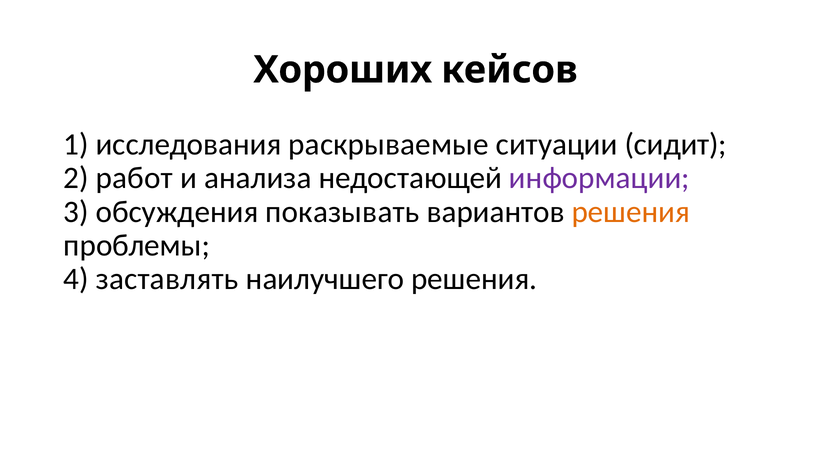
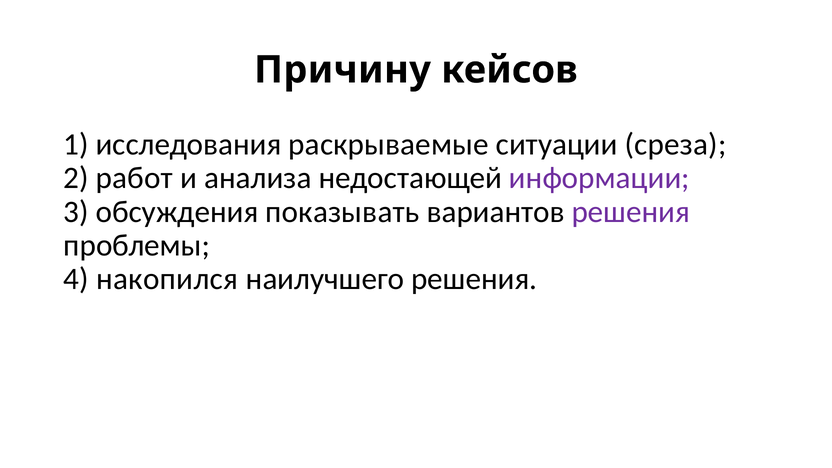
Хороших: Хороших -> Причину (342, 70)
сидит: сидит -> среза (676, 144)
решения colour: orange -> purple (631, 212)
заставлять: заставлять -> накопился (167, 279)
